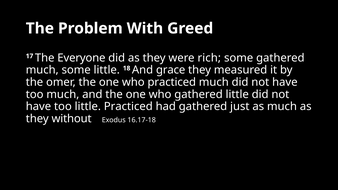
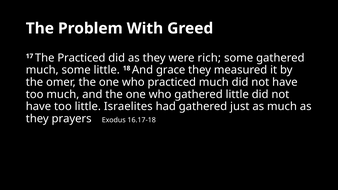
The Everyone: Everyone -> Practiced (81, 58)
little Practiced: Practiced -> Israelites (128, 107)
without: without -> prayers (72, 119)
